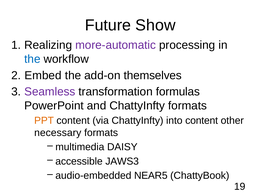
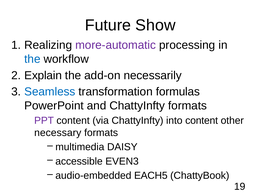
Embed: Embed -> Explain (43, 75)
themselves: themselves -> necessarily (153, 75)
Seamless colour: purple -> blue (50, 92)
PPT colour: orange -> purple (44, 120)
JAWS3: JAWS3 -> EVEN3 (122, 161)
NEAR5: NEAR5 -> EACH5 (151, 175)
